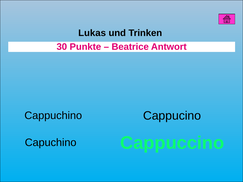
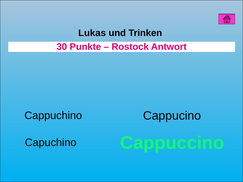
Beatrice: Beatrice -> Rostock (130, 47)
